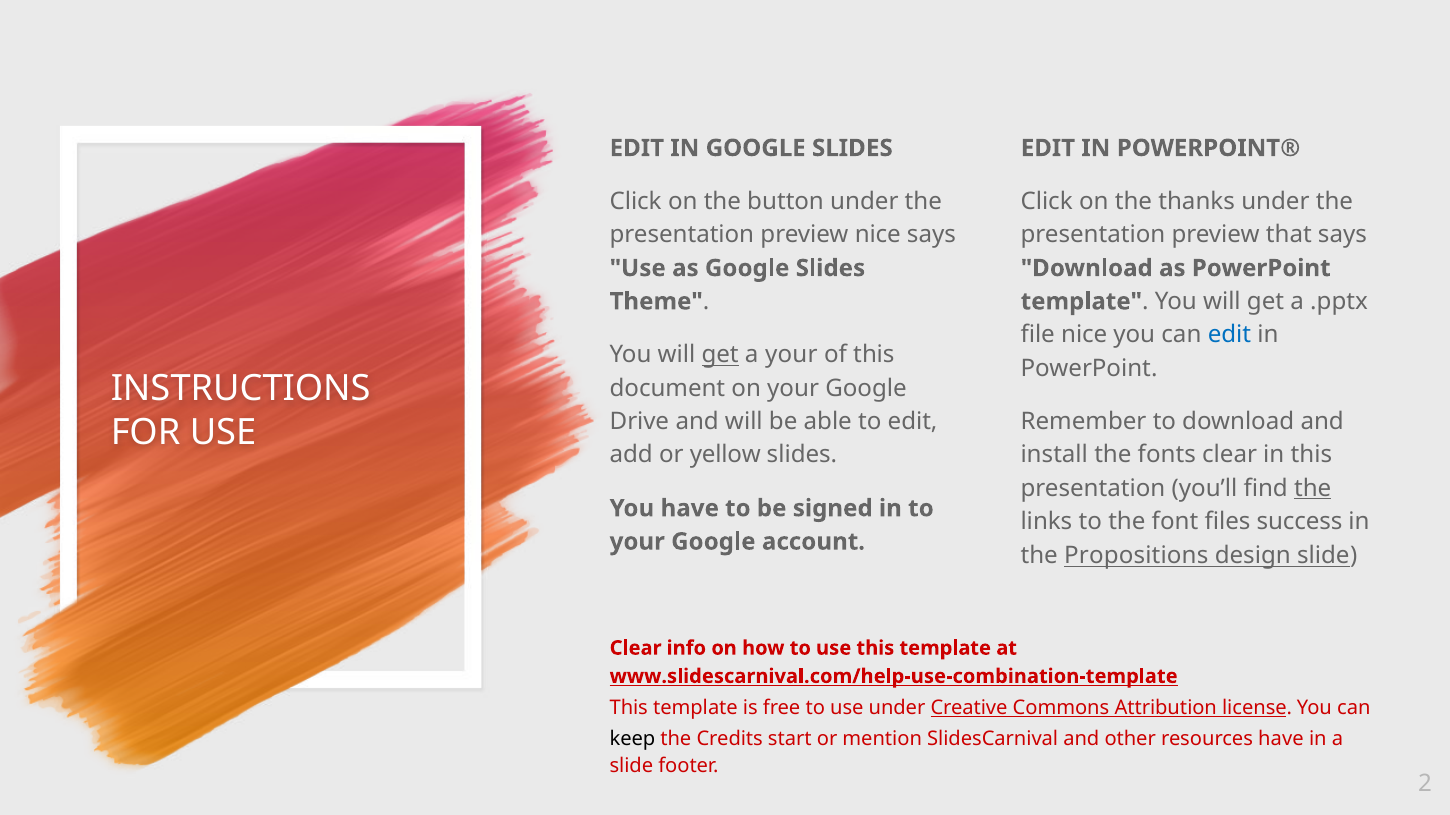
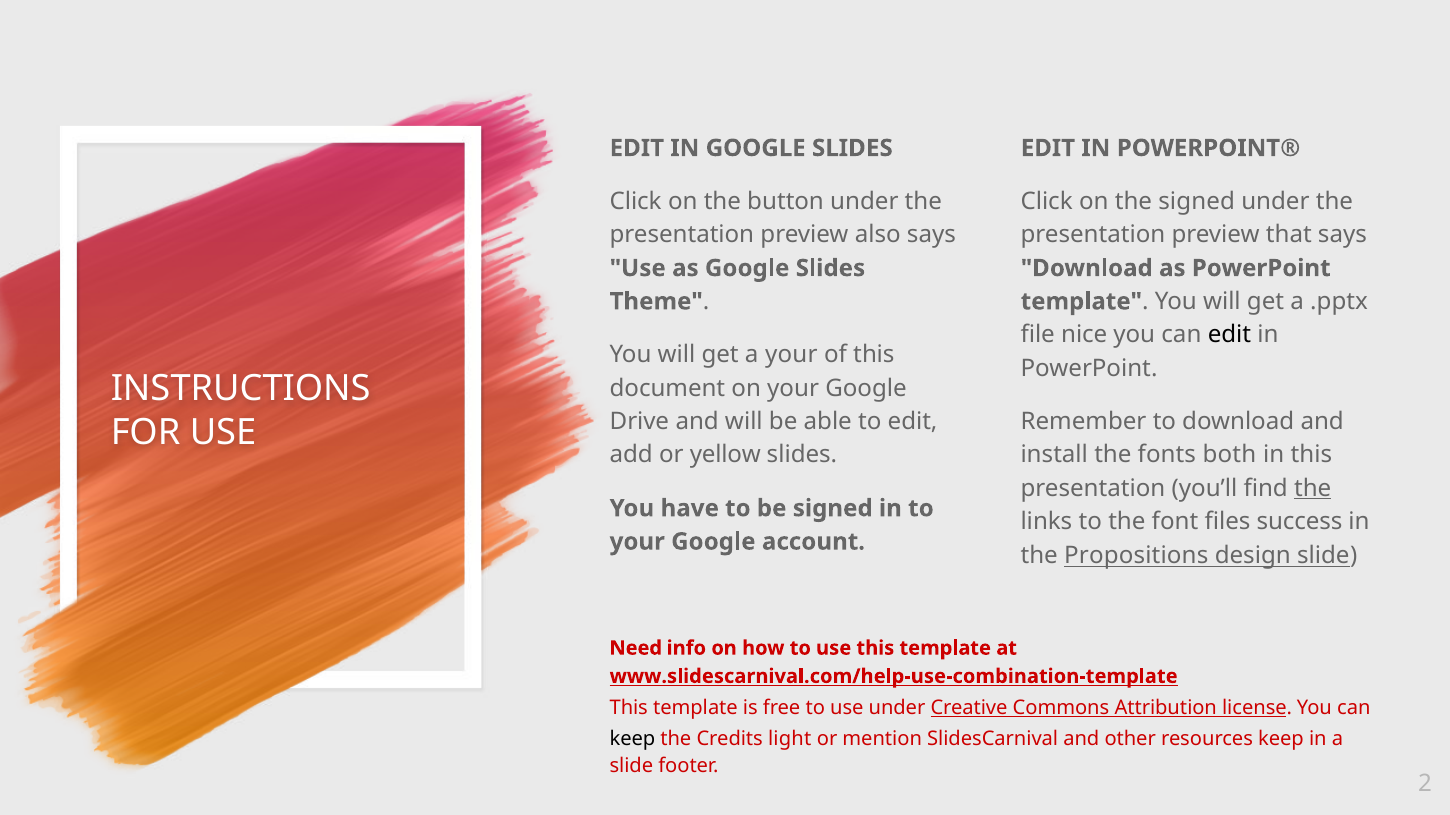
the thanks: thanks -> signed (1197, 202)
preview nice: nice -> also (878, 235)
edit colour: blue -> black (1229, 335)
get underline: present -> none (720, 355)
fonts clear: clear -> both (1229, 455)
Clear: Clear -> Need (636, 649)
start: start -> light (790, 739)
resources have: have -> keep (1281, 739)
